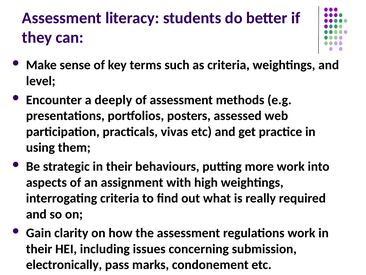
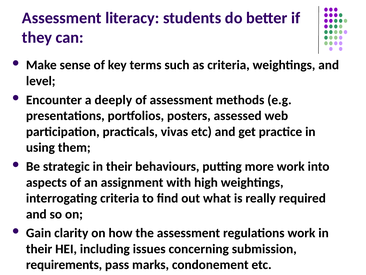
electronically: electronically -> requirements (64, 264)
